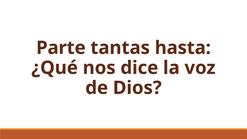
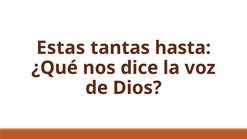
Parte: Parte -> Estas (61, 48)
